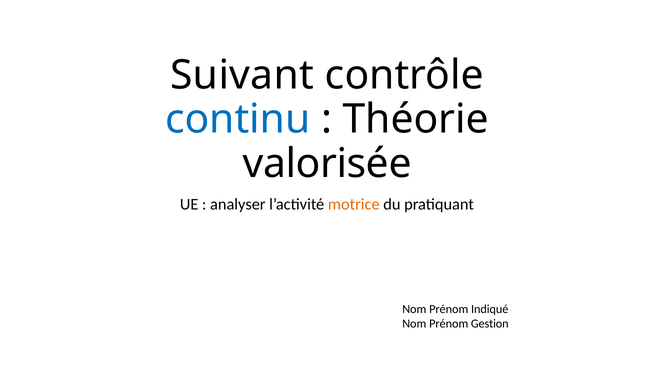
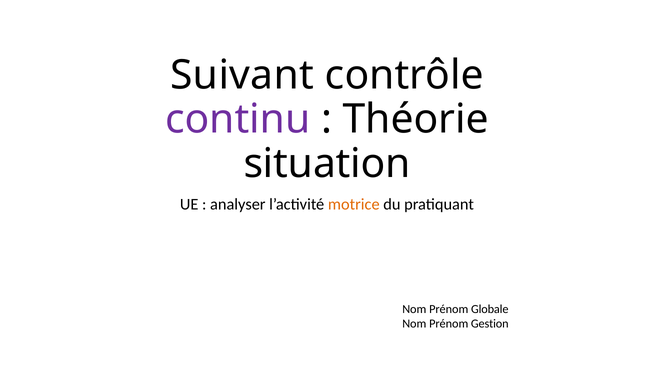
continu colour: blue -> purple (238, 119)
valorisée: valorisée -> situation (327, 163)
Indiqué: Indiqué -> Globale (490, 309)
